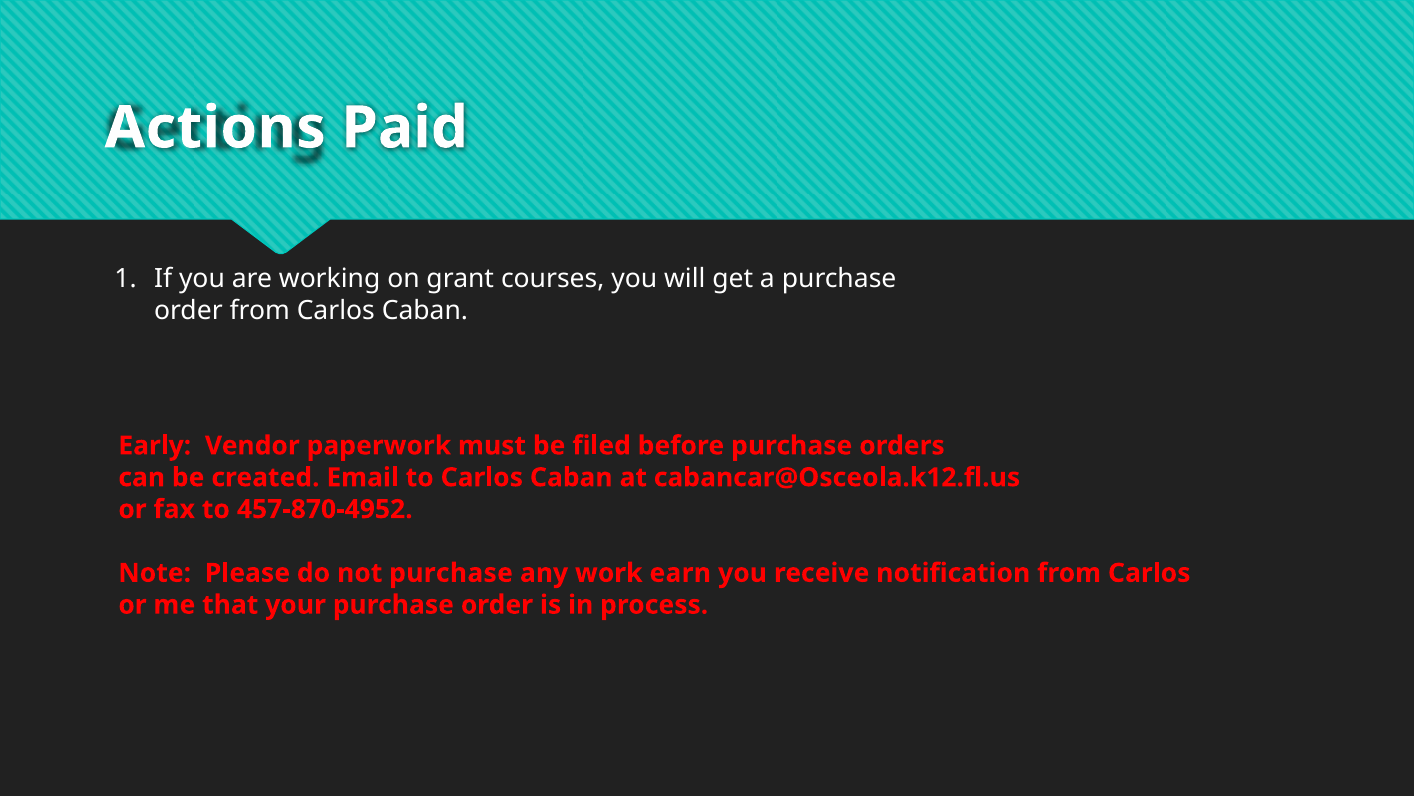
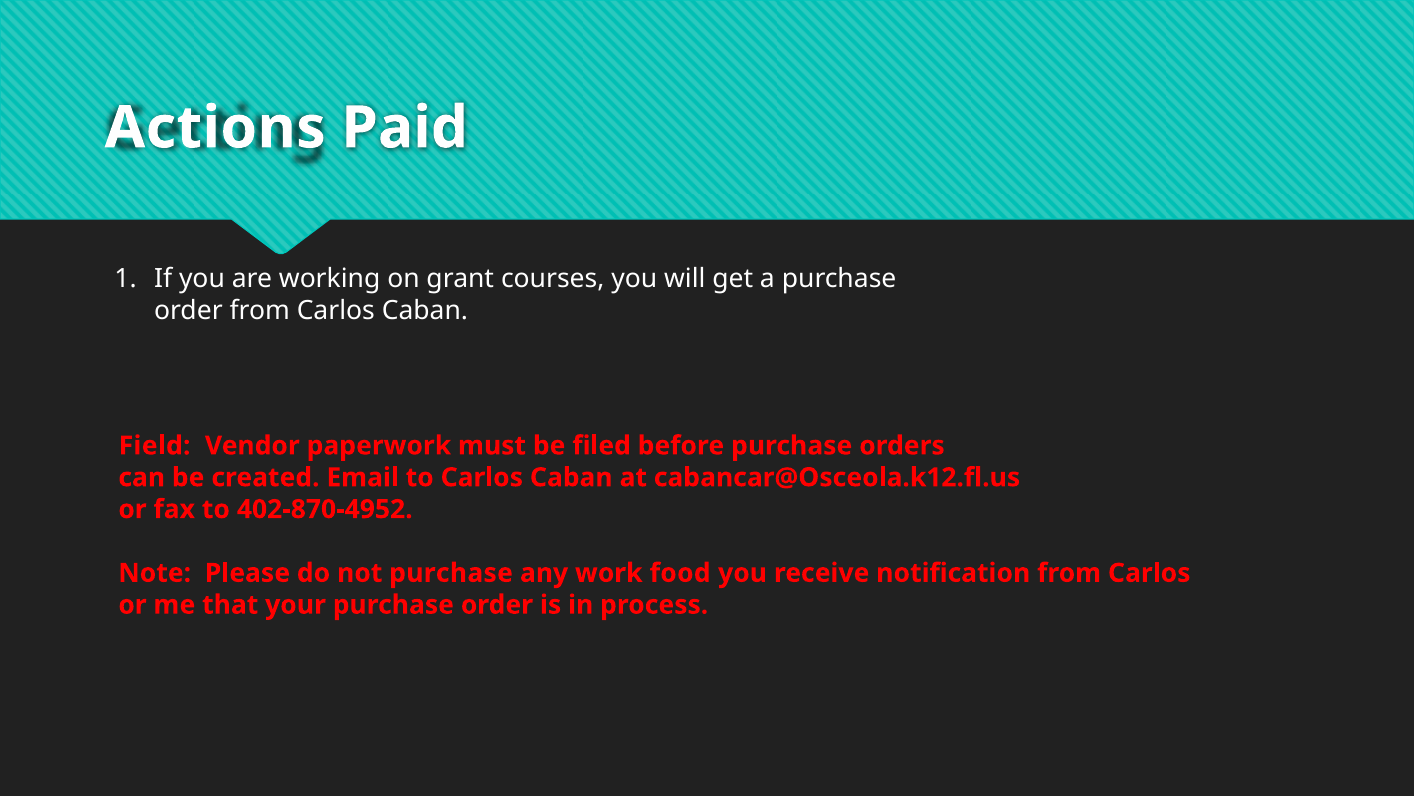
Early: Early -> Field (155, 445)
457-870-4952: 457-870-4952 -> 402-870-4952 (325, 509)
earn: earn -> food (680, 573)
